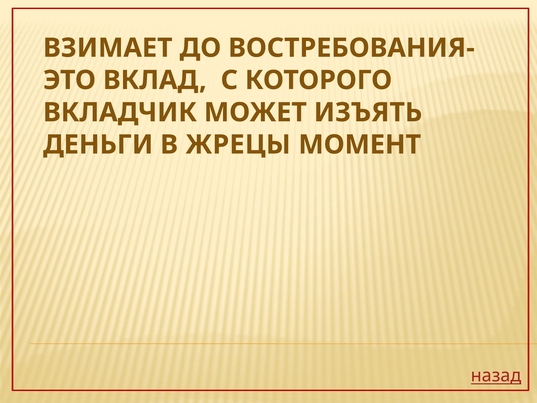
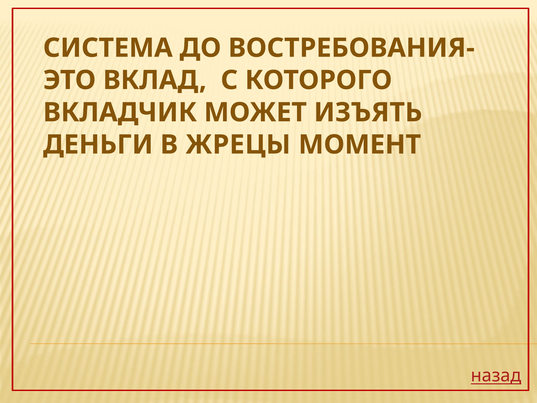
ВЗИМАЕТ: ВЗИМАЕТ -> СИСТЕМА (108, 48)
